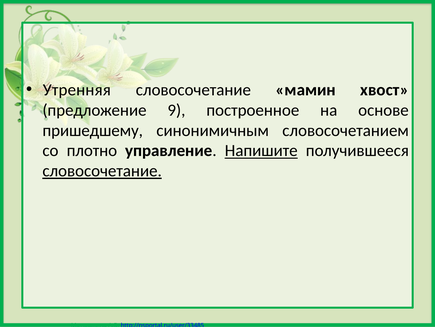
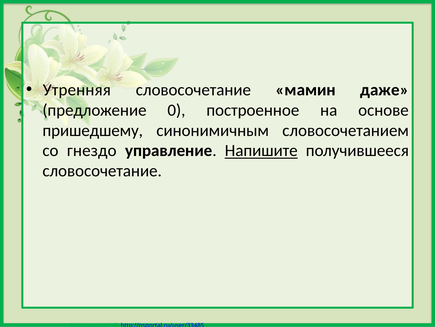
хвост: хвост -> даже (385, 90)
9: 9 -> 0 (176, 110)
плотно: плотно -> гнездо (92, 150)
словосочетание underline: present -> none (102, 171)
